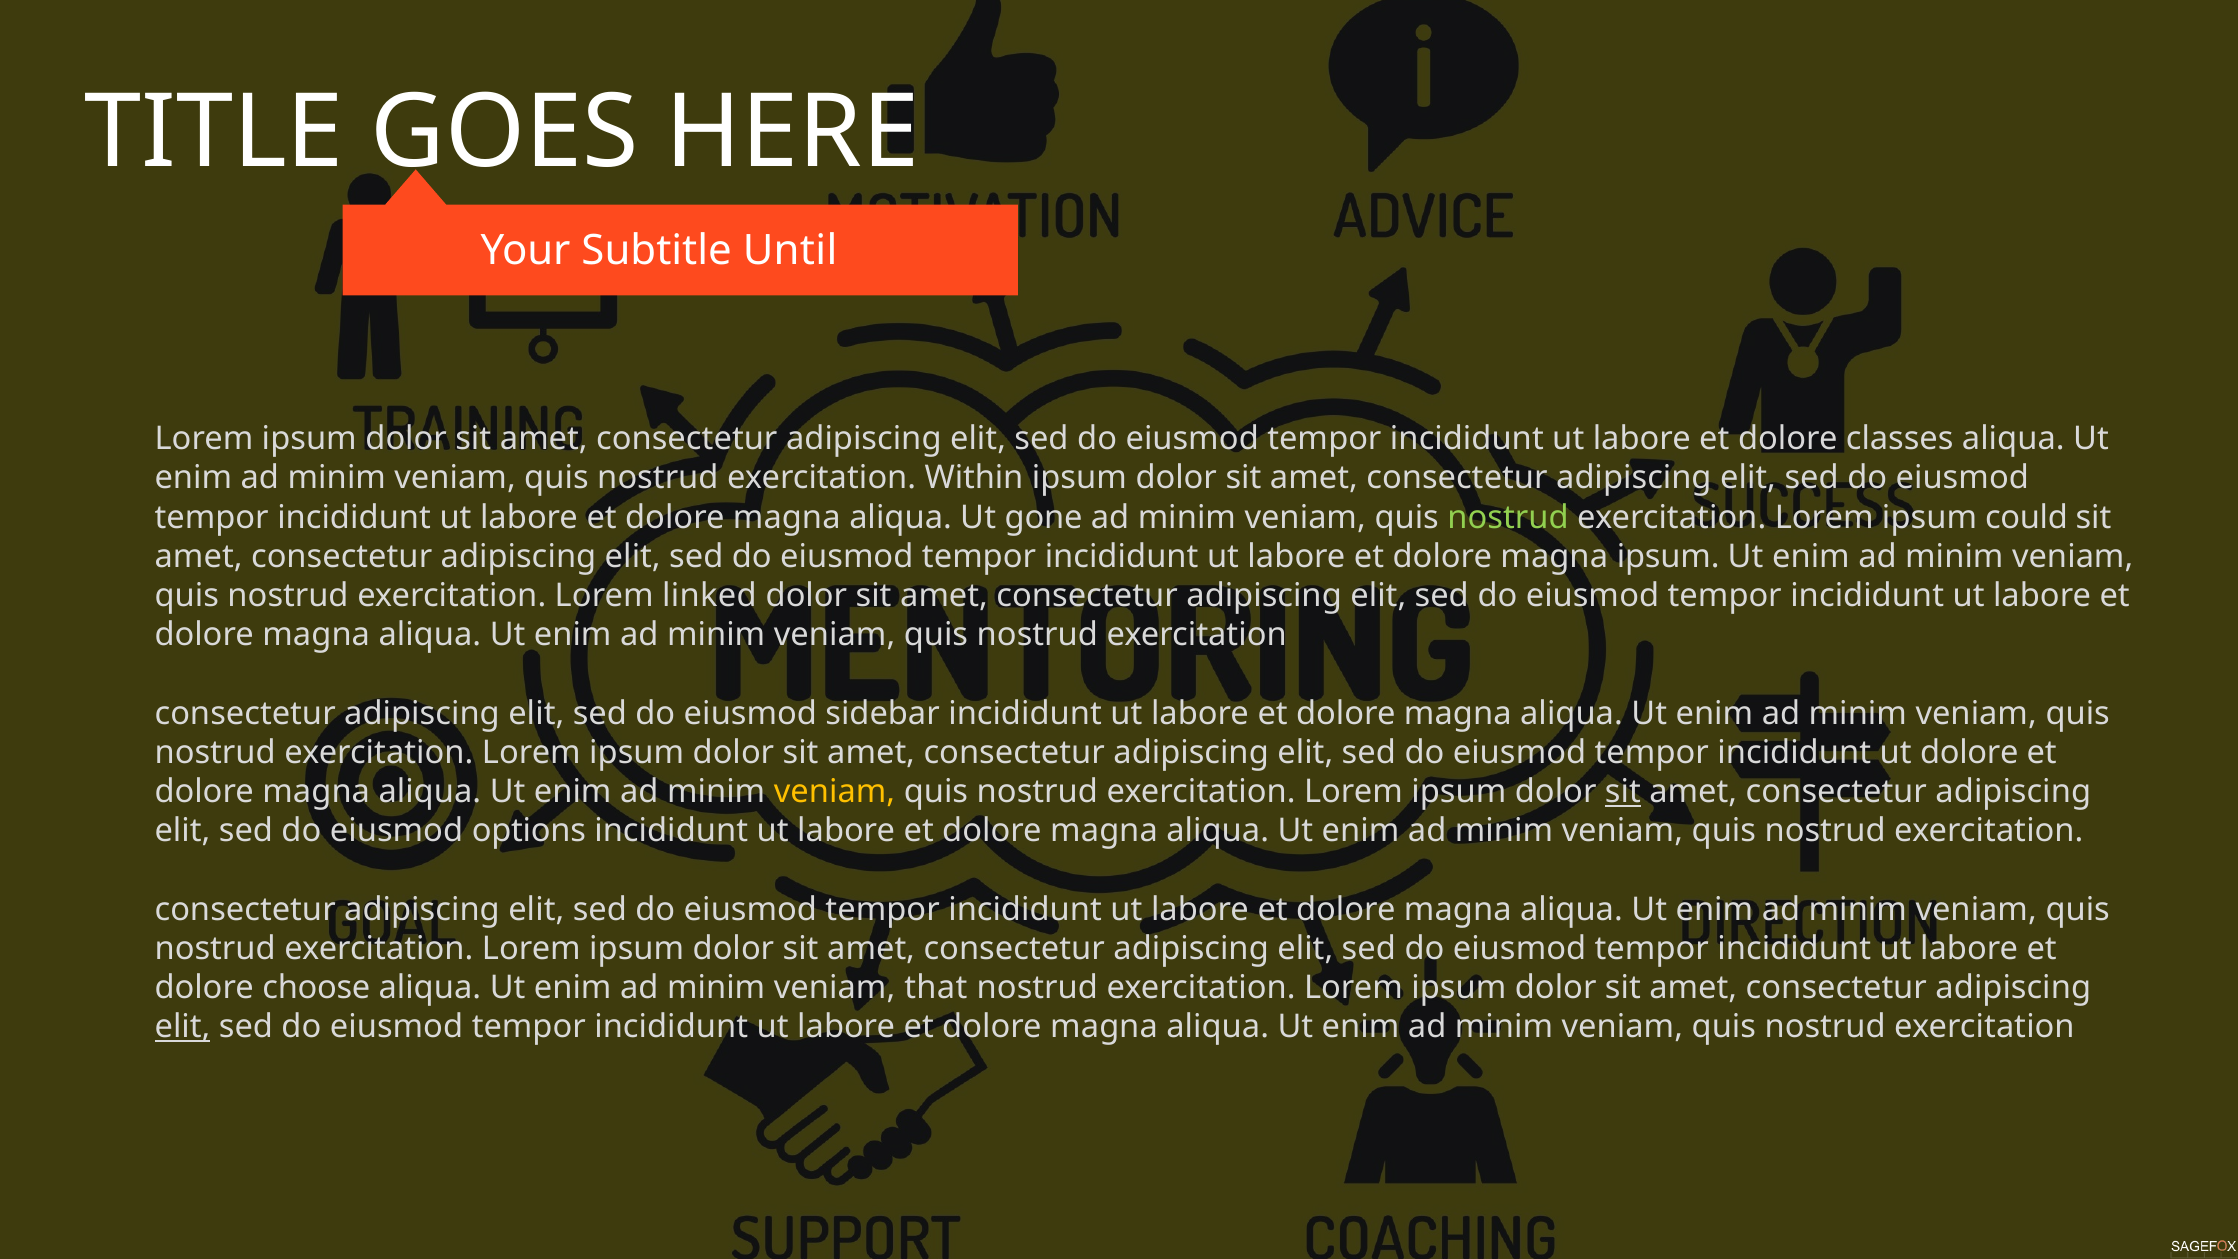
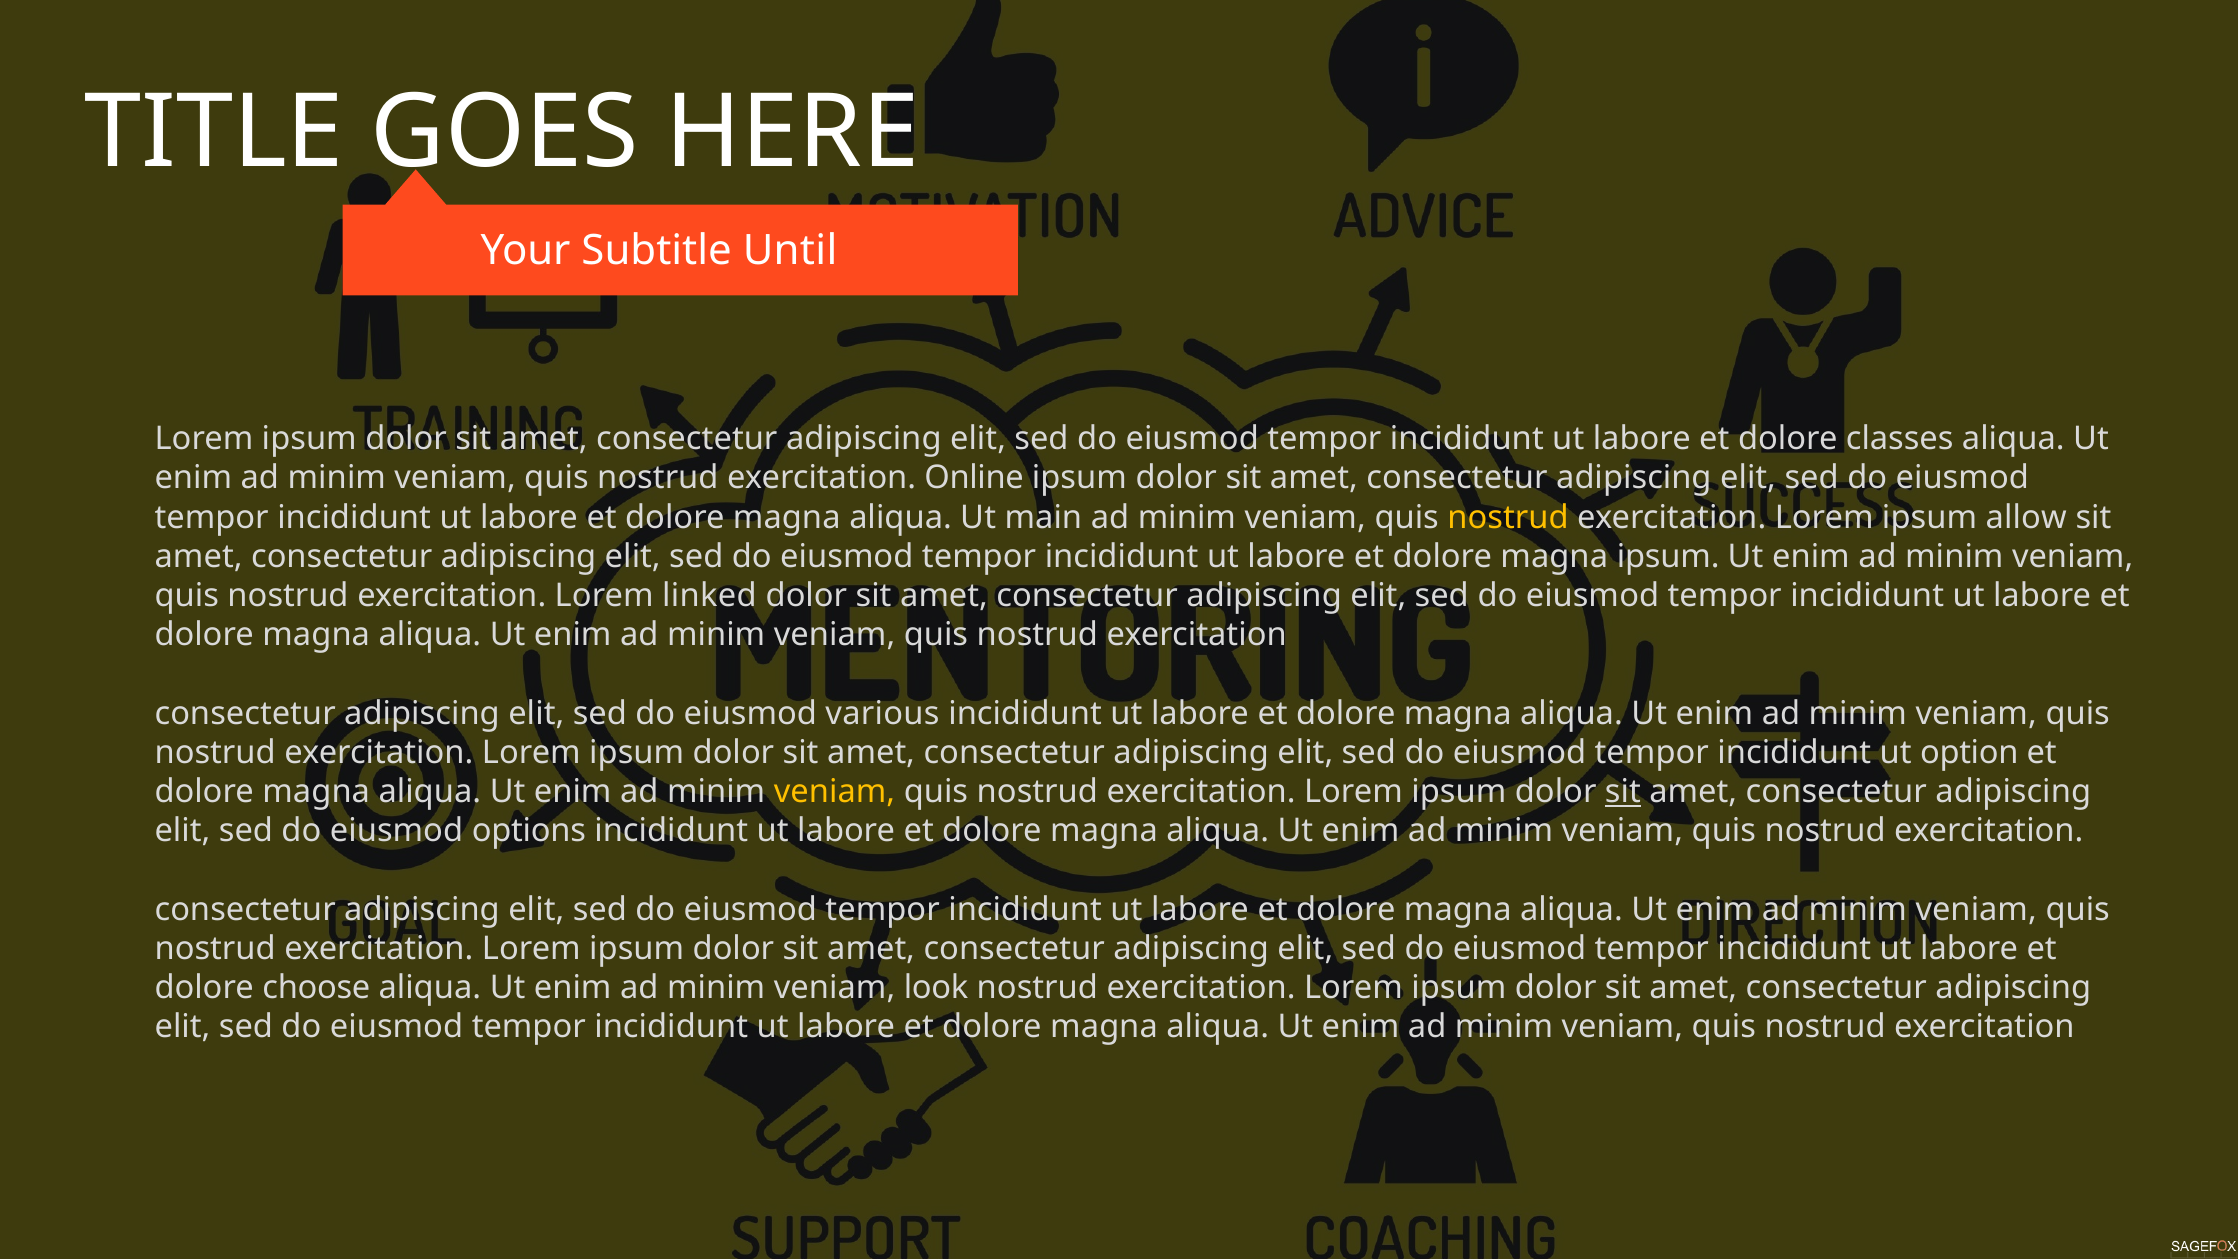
Within: Within -> Online (974, 478)
gone: gone -> main (1043, 517)
nostrud colour: light green -> yellow (1508, 517)
could: could -> allow (2026, 517)
sidebar: sidebar -> various (882, 713)
ut dolore: dolore -> option (1969, 752)
that: that -> look (936, 988)
elit underline: present -> none (182, 1027)
